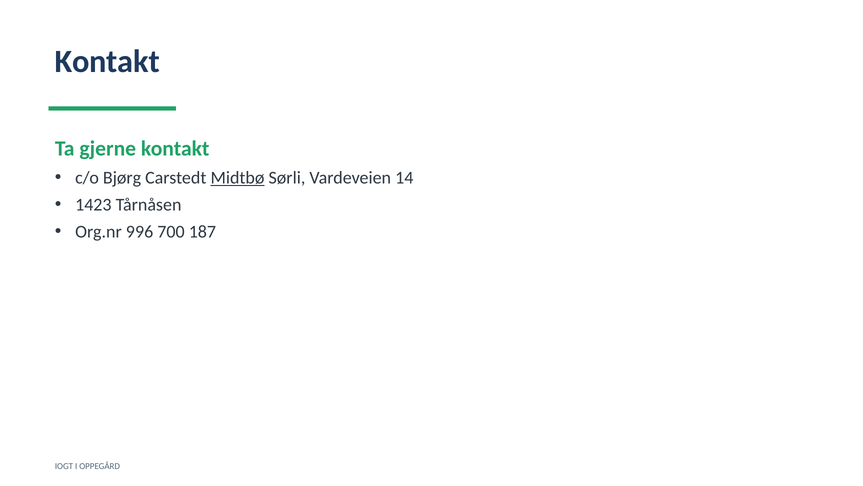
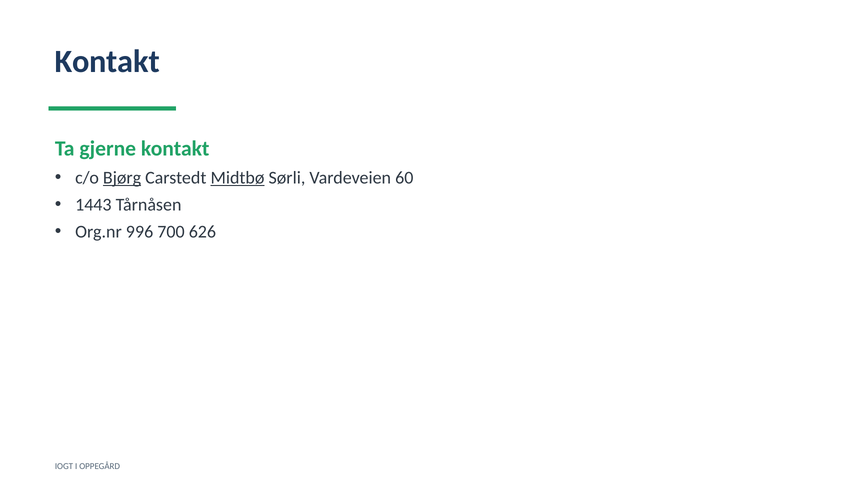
Bjørg underline: none -> present (122, 177)
14: 14 -> 60 (404, 177)
1423: 1423 -> 1443 (93, 204)
187: 187 -> 626 (202, 231)
